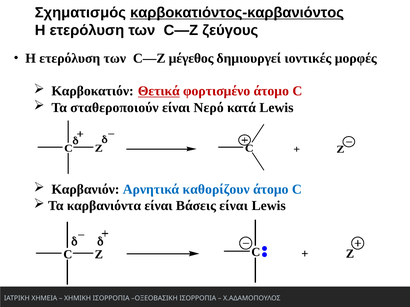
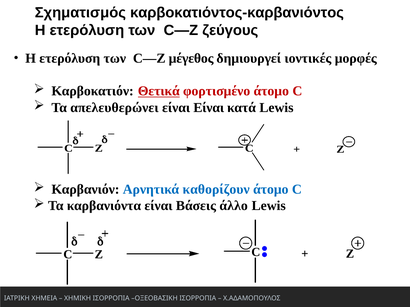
καρβοκατιόντος-καρβανιόντος underline: present -> none (237, 13)
σταθεροποιούν: σταθεροποιούν -> απελευθερώνει (114, 108)
είναι Νερό: Νερό -> Είναι (209, 108)
Βάσεις είναι: είναι -> άλλο (234, 206)
